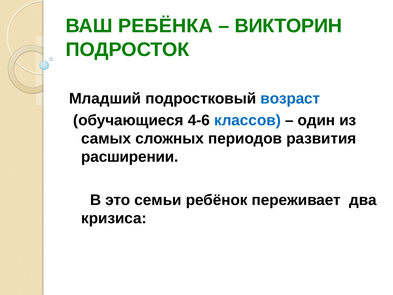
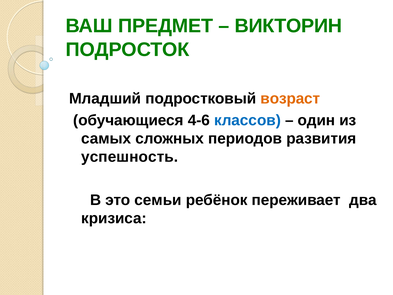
РЕБЁНКА: РЕБЁНКА -> ПРЕДМЕТ (166, 26)
возраст colour: blue -> orange (290, 99)
расширении: расширении -> успешность (130, 157)
